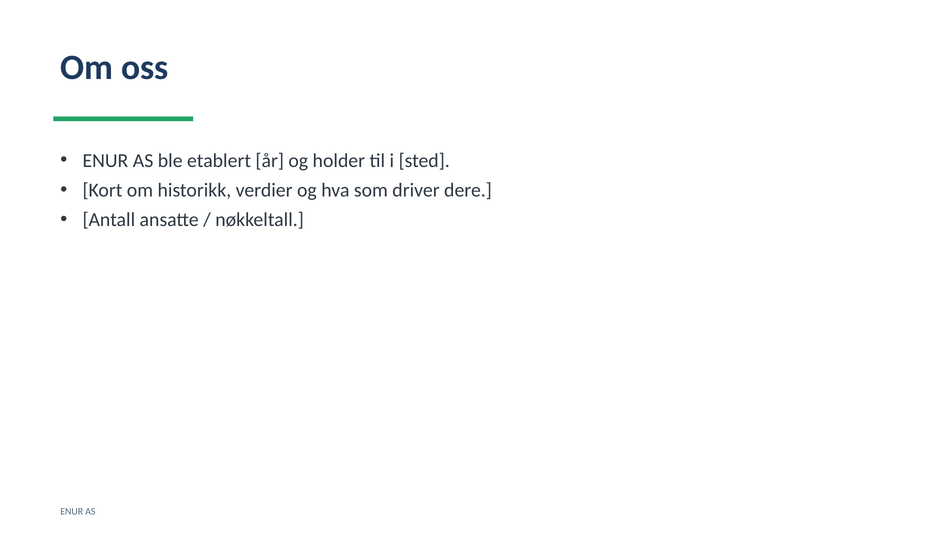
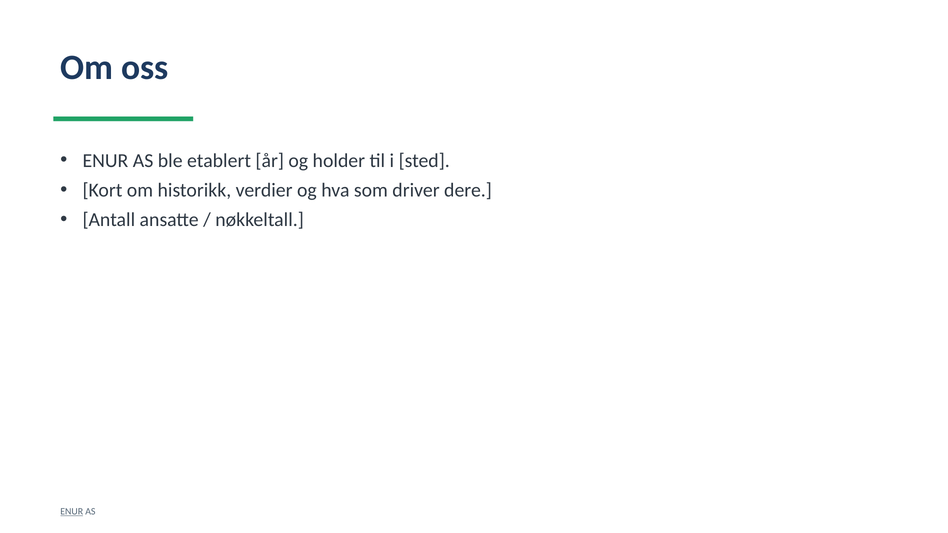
ENUR underline: none -> present (72, 512)
